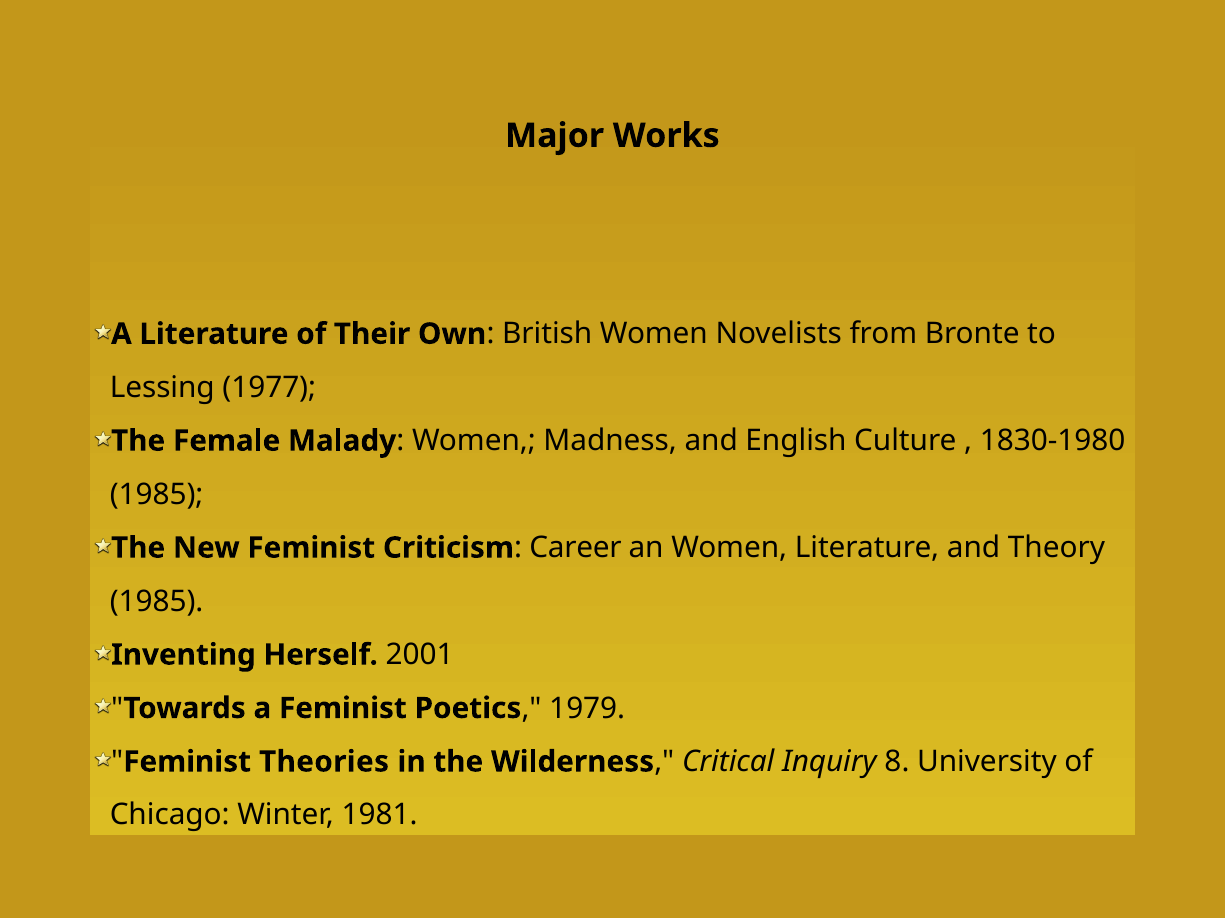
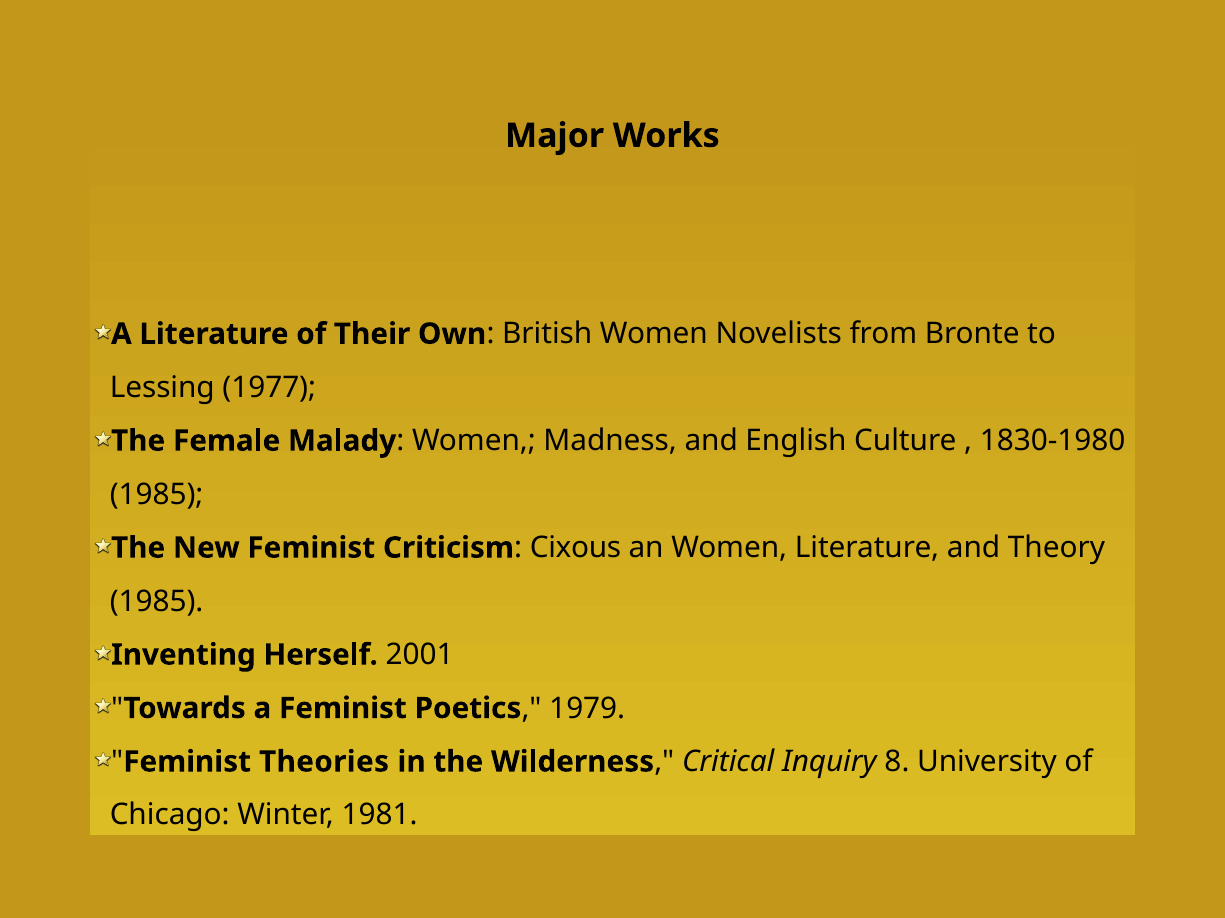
Career: Career -> Cixous (576, 548)
